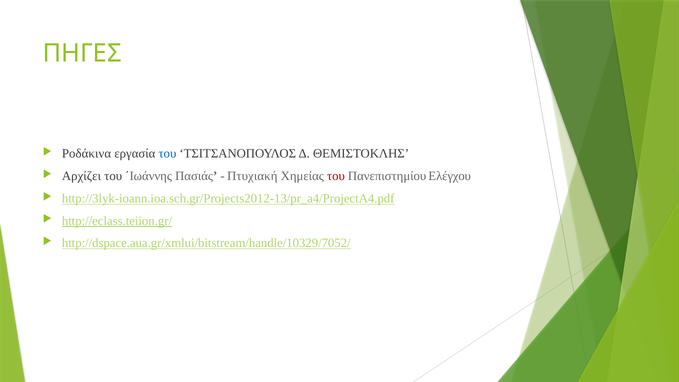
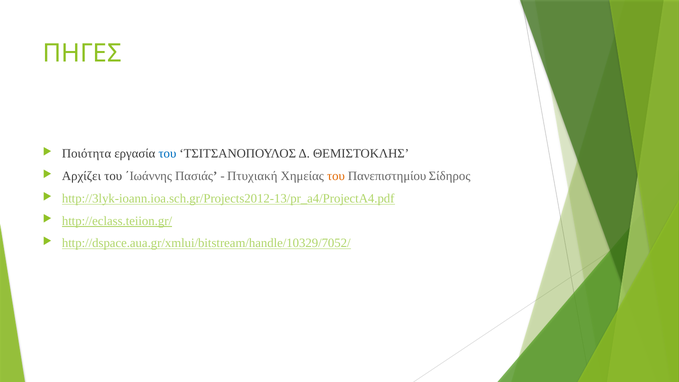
Ροδάκινα: Ροδάκινα -> Ποιότητα (87, 154)
του colour: red -> orange (336, 176)
Ελέγχου: Ελέγχου -> Σίδηρος (450, 176)
